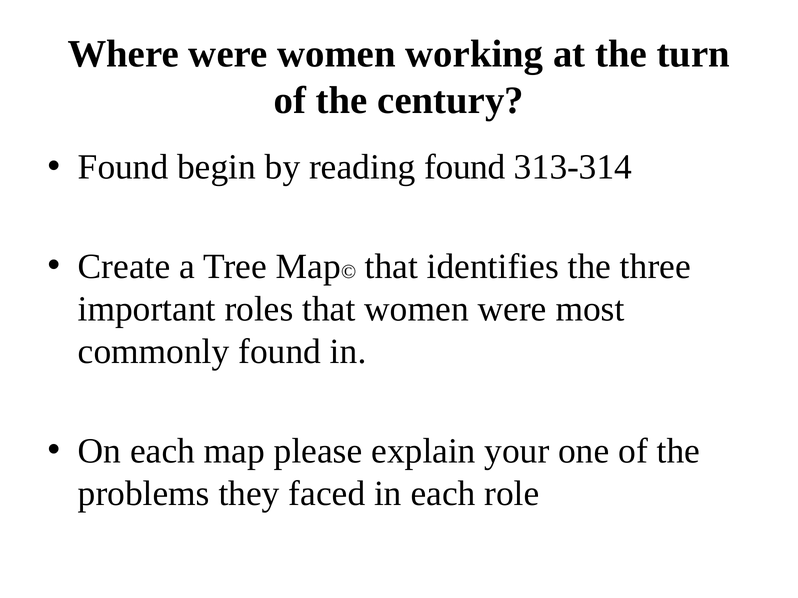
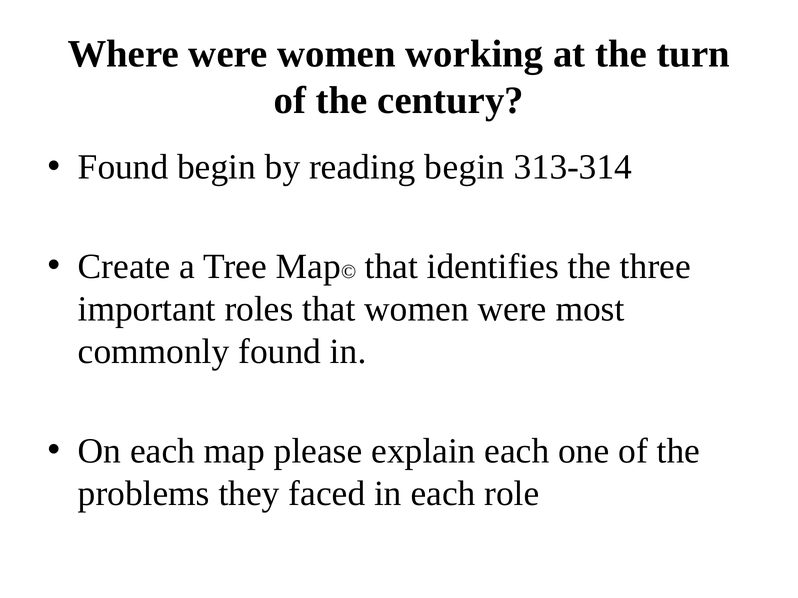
reading found: found -> begin (465, 167)
explain your: your -> each (517, 451)
